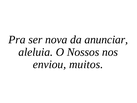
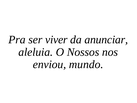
nova: nova -> viver (56, 40)
muitos: muitos -> mundo (86, 64)
